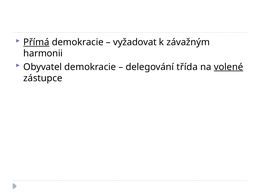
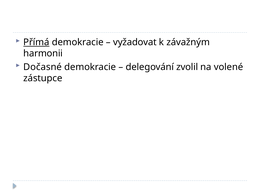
Obyvatel: Obyvatel -> Dočasné (43, 67)
třída: třída -> zvolil (187, 67)
volené underline: present -> none (228, 67)
